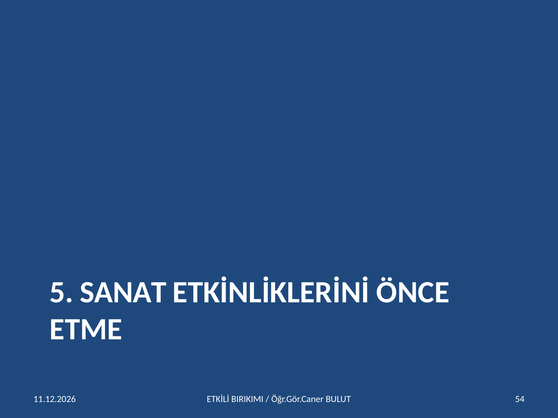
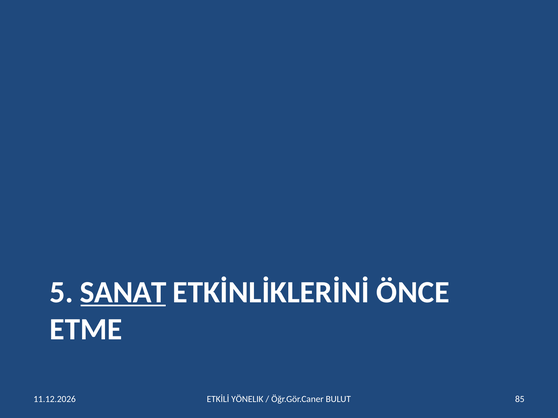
SANAT underline: none -> present (123, 292)
BIRIKIMI: BIRIKIMI -> YÖNELIK (247, 400)
54: 54 -> 85 (520, 400)
